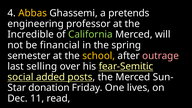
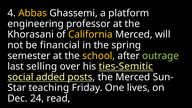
pretends: pretends -> platform (129, 13)
Incredible: Incredible -> Khorasani (31, 34)
California colour: light green -> yellow (90, 34)
outrage colour: pink -> light green (161, 56)
fear-Semitic: fear-Semitic -> ties-Semitic (126, 66)
donation: donation -> teaching (49, 88)
11: 11 -> 24 (37, 98)
